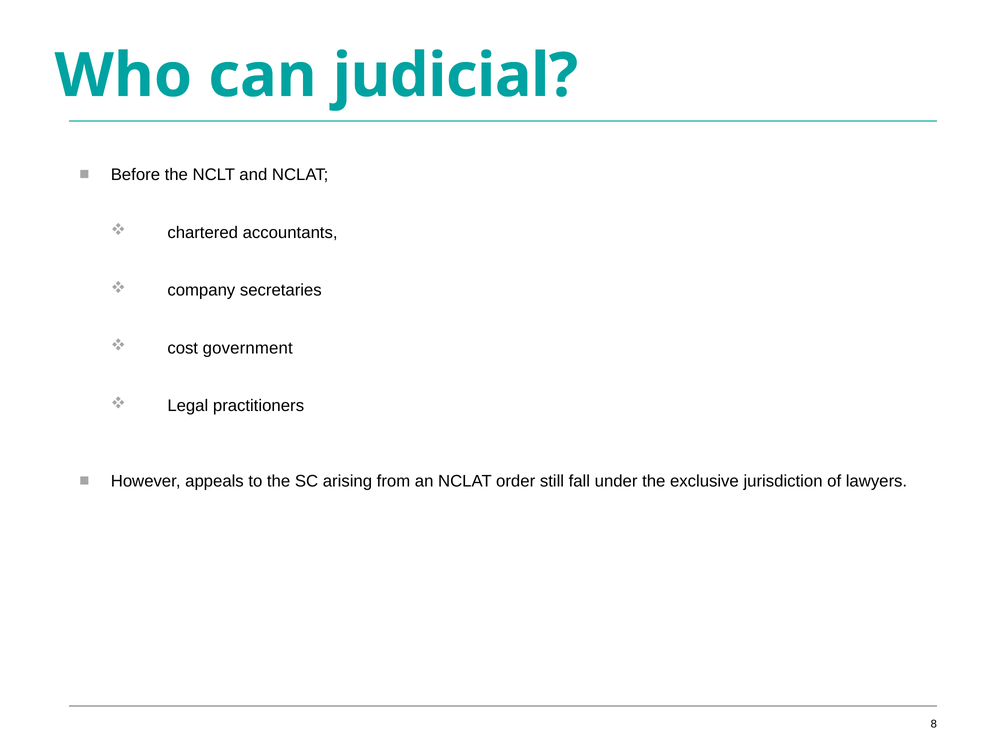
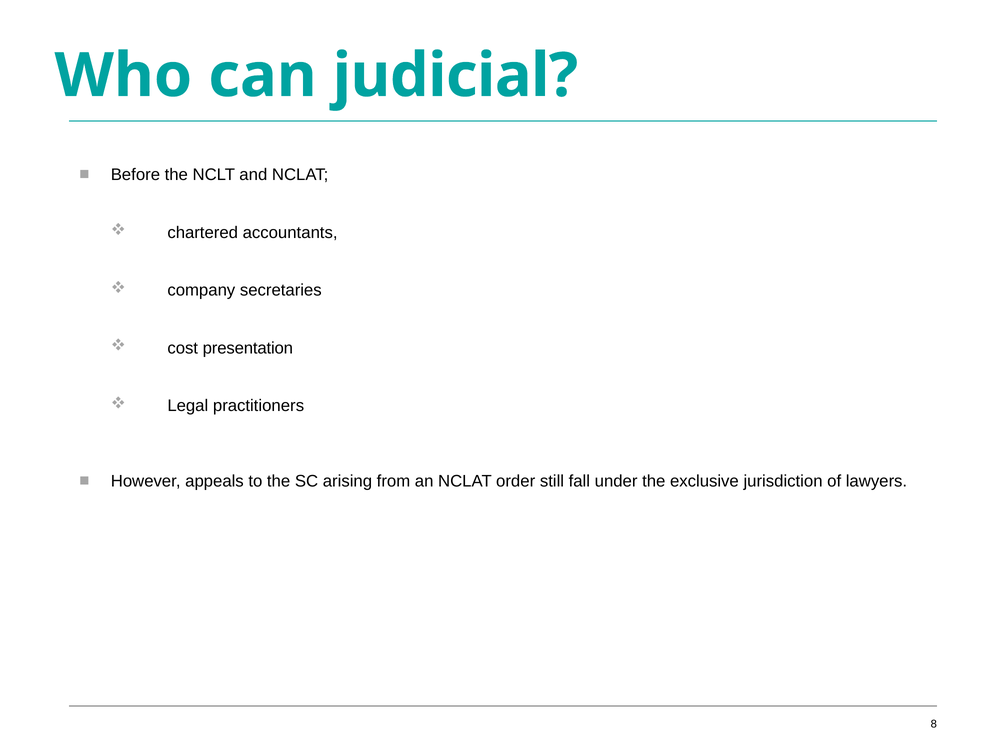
government: government -> presentation (248, 348)
